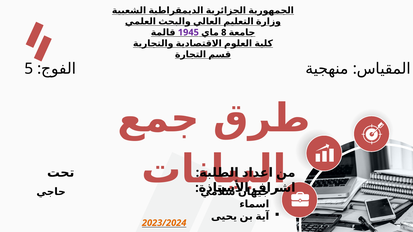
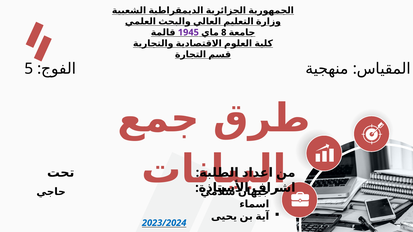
2023/2024 colour: orange -> blue (164, 223)
